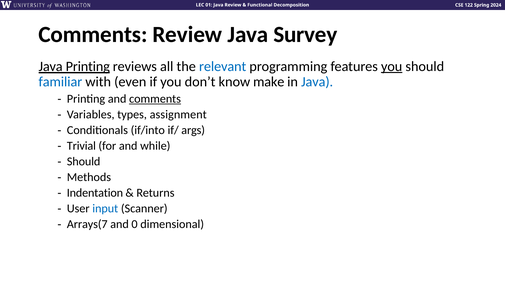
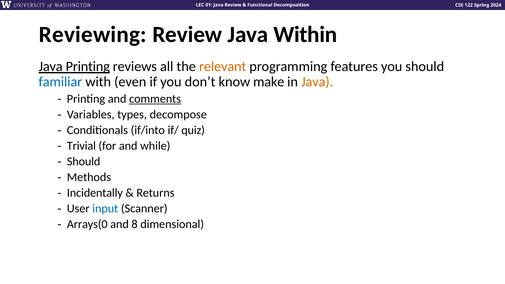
Comments: Comments -> Reviewing (93, 35)
Survey: Survey -> Within (305, 35)
relevant colour: blue -> orange (223, 66)
you underline: present -> none (392, 66)
Java colour: blue -> orange (317, 82)
assignment: assignment -> decompose (178, 114)
args: args -> quiz (193, 130)
Indentation: Indentation -> Incidentally (95, 193)
Arrays(7: Arrays(7 -> Arrays(0 (87, 224)
0: 0 -> 8 (135, 224)
